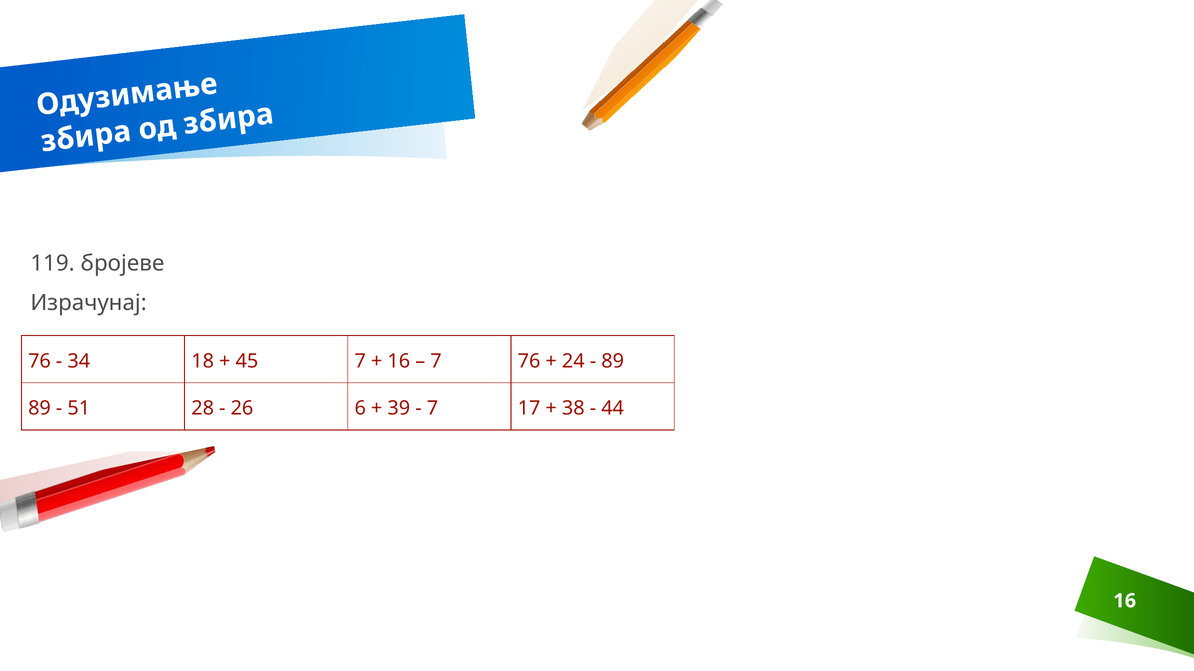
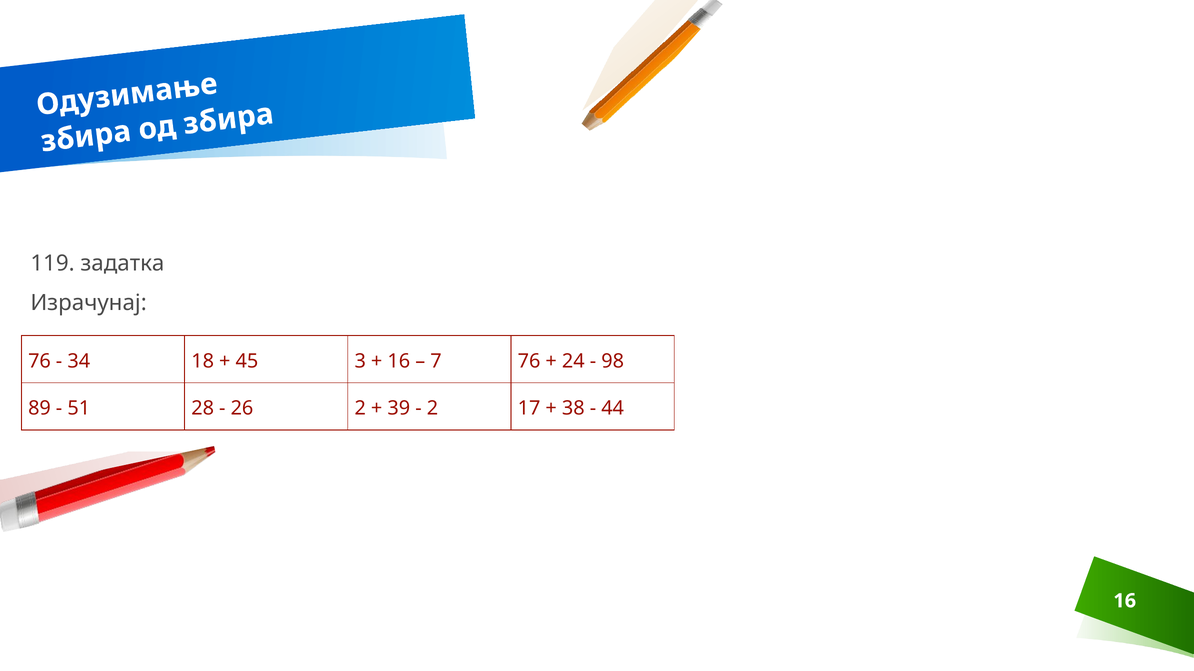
бројеве: бројеве -> задатка (122, 263)
45 7: 7 -> 3 (360, 362)
89: 89 -> 98 (613, 362)
26 6: 6 -> 2 (360, 409)
7: 7 -> 2 (432, 409)
